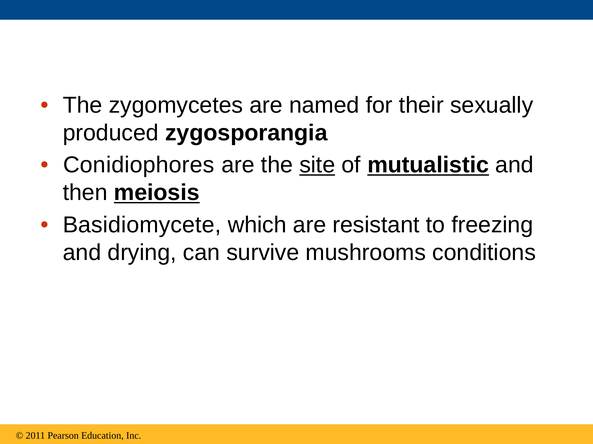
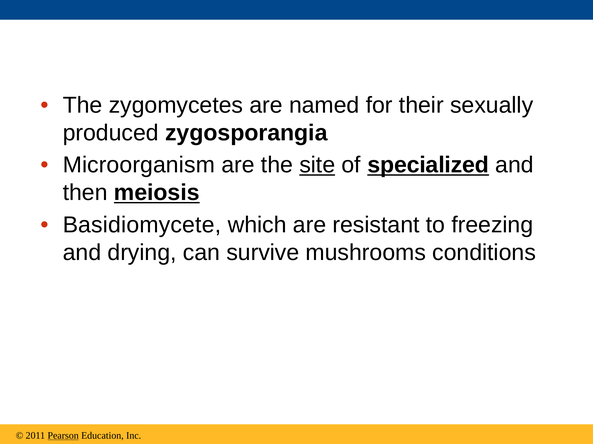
Conidiophores: Conidiophores -> Microorganism (139, 165)
mutualistic: mutualistic -> specialized (428, 165)
Pearson underline: none -> present (63, 436)
